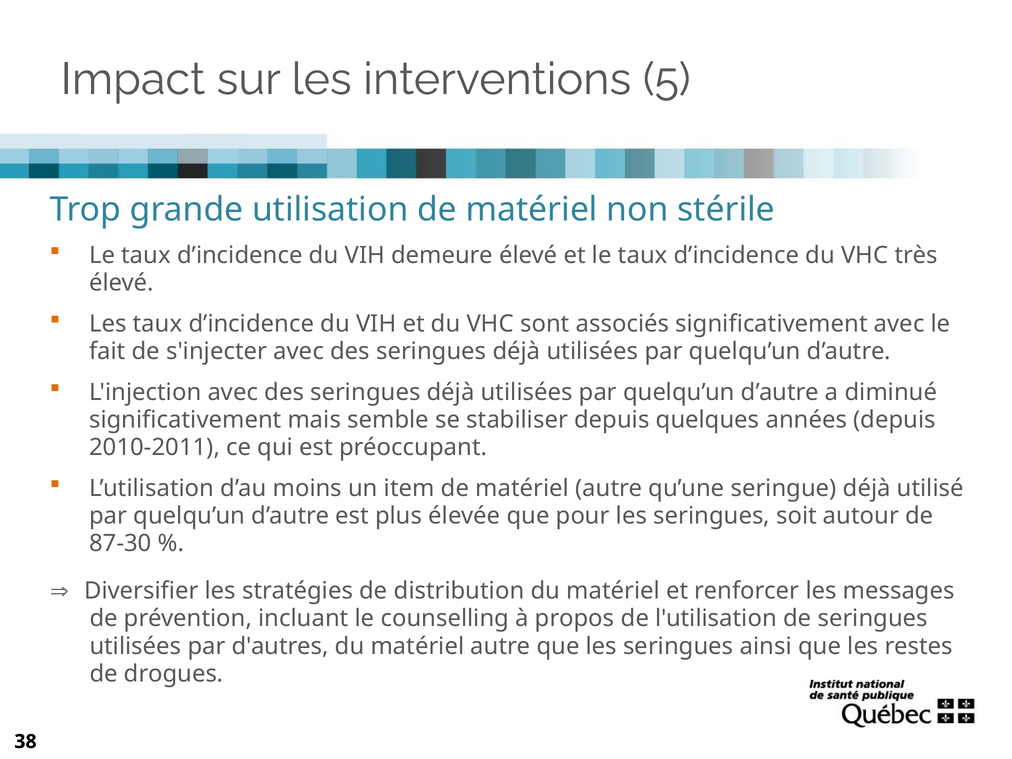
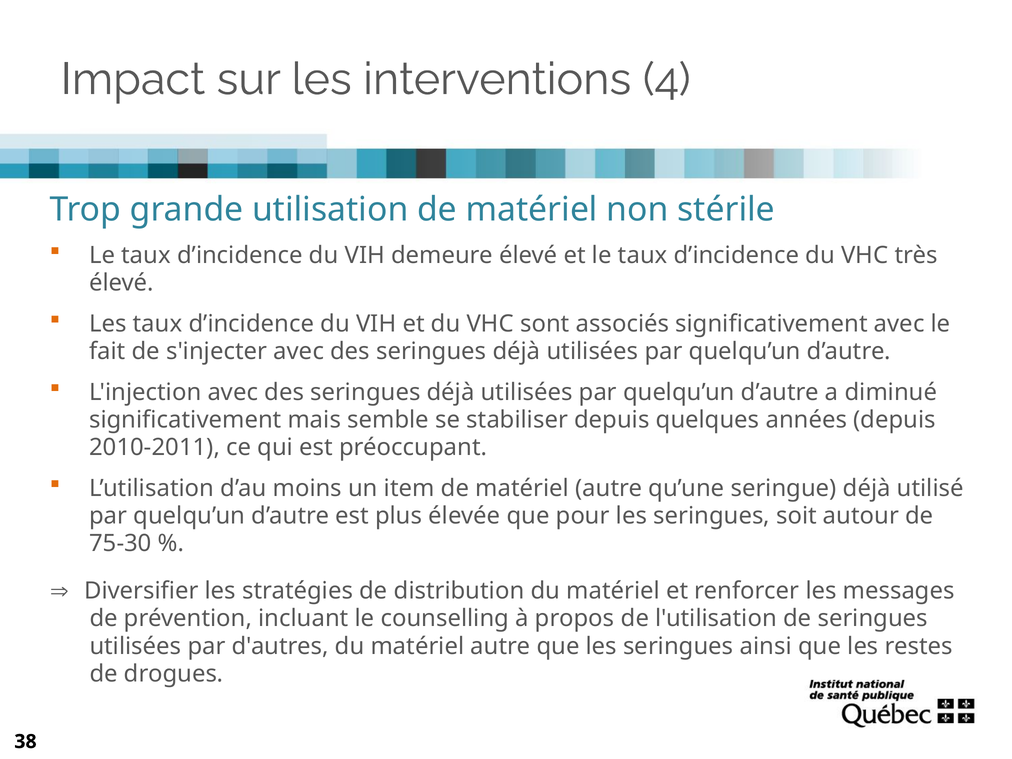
5: 5 -> 4 (667, 79)
87-30: 87-30 -> 75-30 (120, 543)
